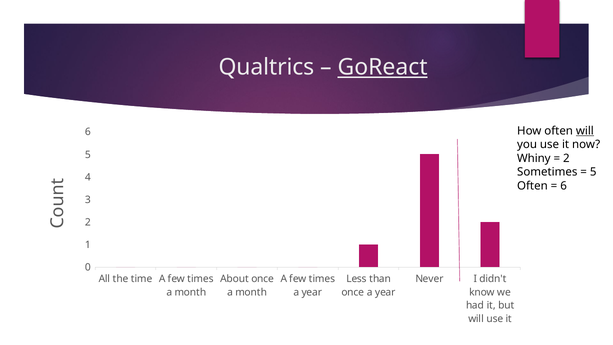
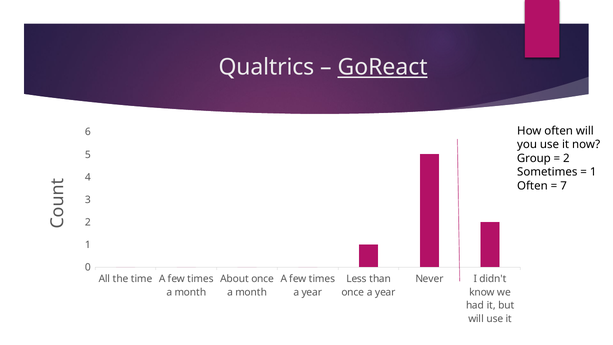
will underline: present -> none (585, 131)
Whiny: Whiny -> Group (534, 158)
5: 5 -> 1 (593, 172)
6: 6 -> 7 (564, 186)
